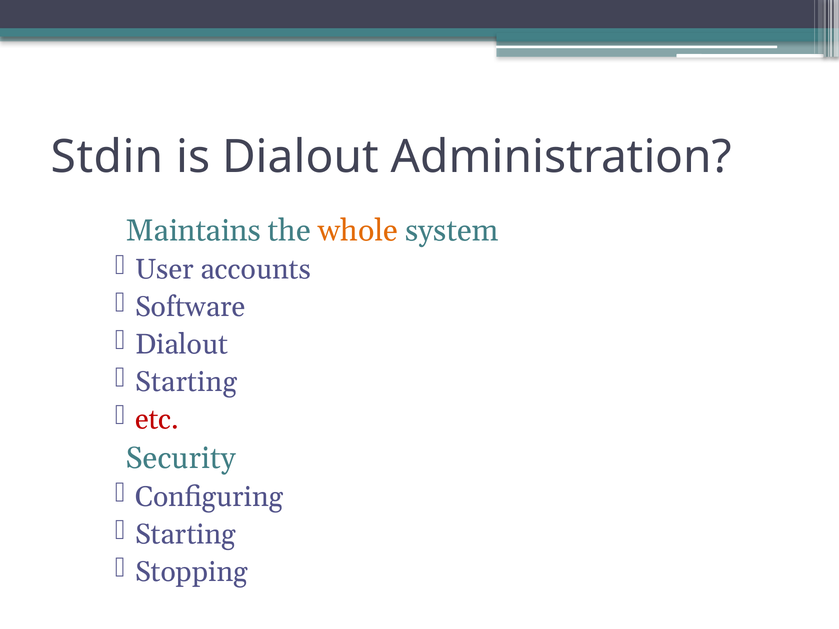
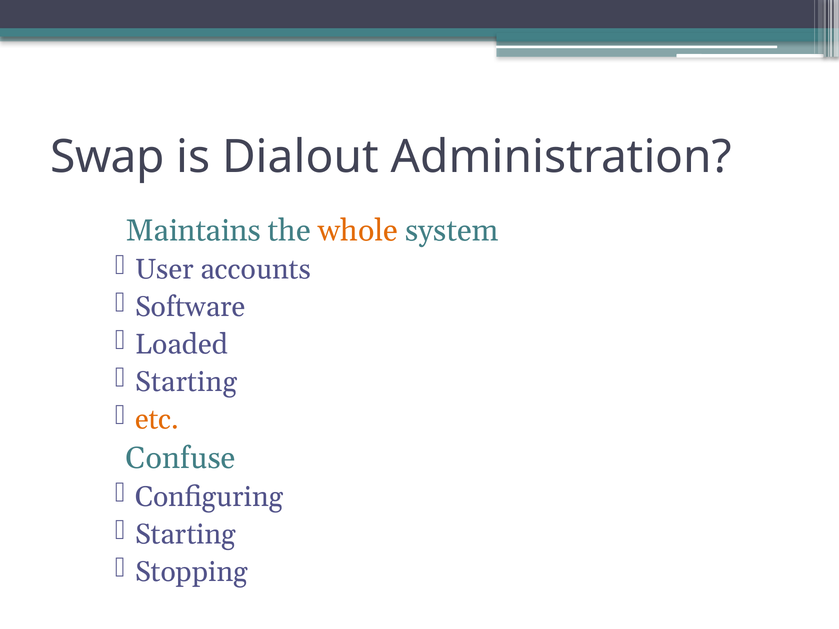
Stdin: Stdin -> Swap (108, 157)
Dialout: Dialout -> Loaded (182, 345)
etc colour: red -> orange (157, 420)
Security: Security -> Confuse (181, 458)
